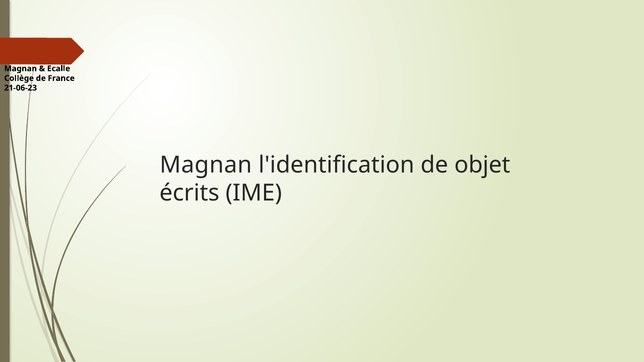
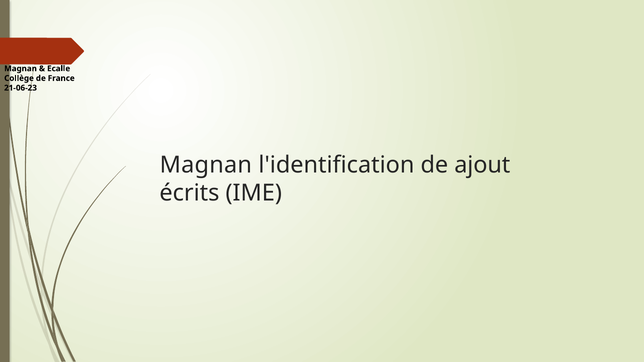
objet: objet -> ajout (482, 165)
